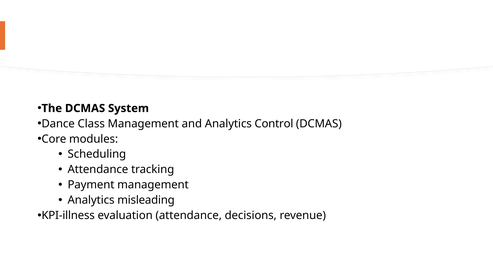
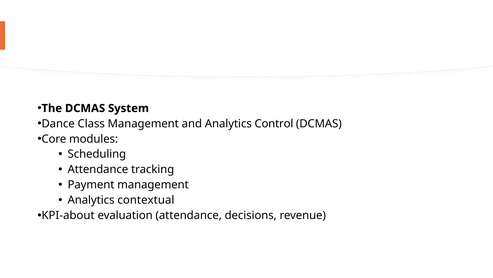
misleading: misleading -> contextual (146, 200)
KPI-illness: KPI-illness -> KPI-about (68, 215)
